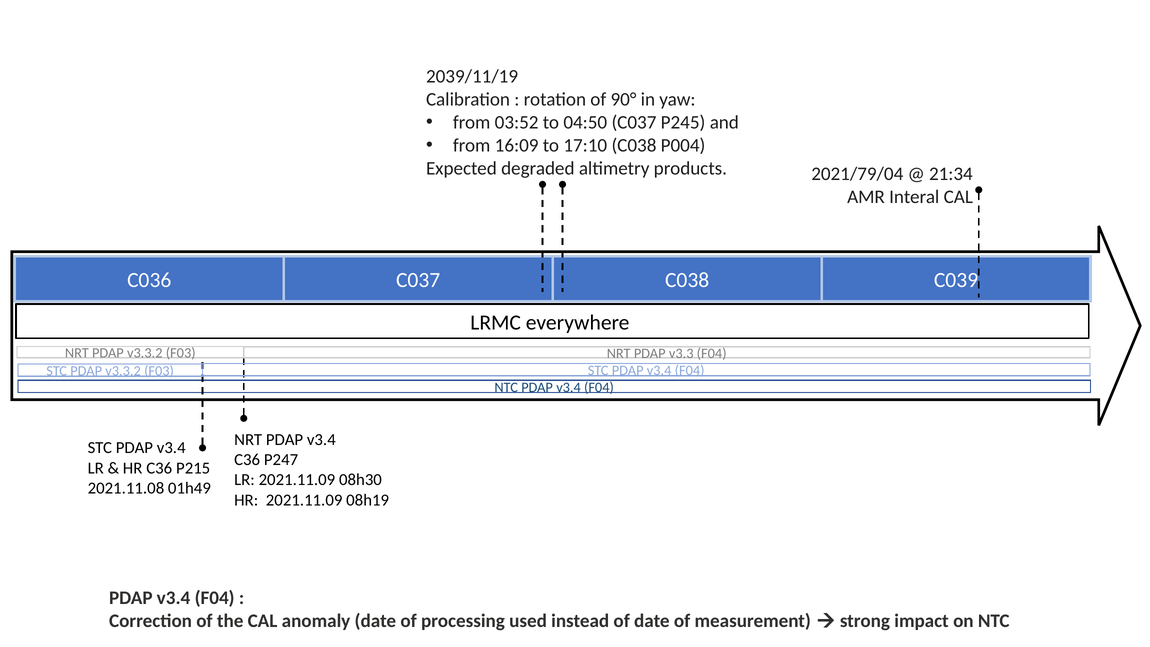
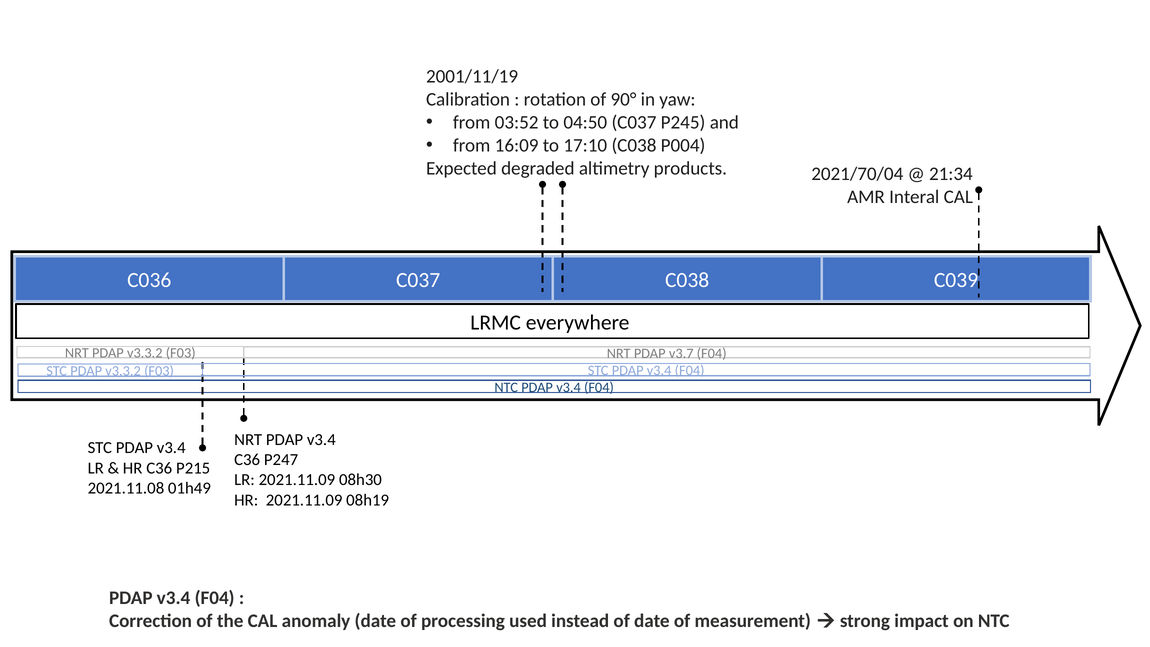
2039/11/19: 2039/11/19 -> 2001/11/19 (472, 77)
2021/79/04: 2021/79/04 -> 2021/70/04 (857, 174)
v3.3: v3.3 -> v3.7 (681, 353)
